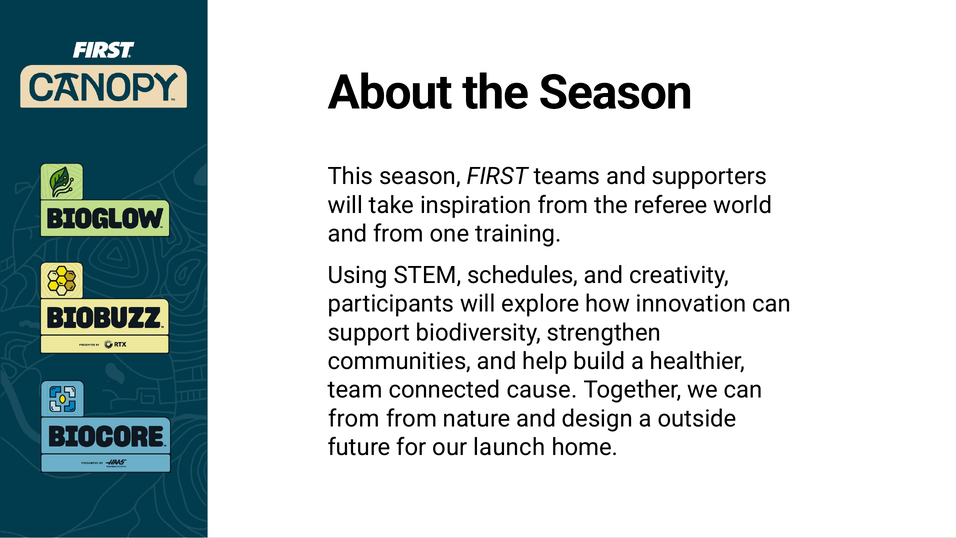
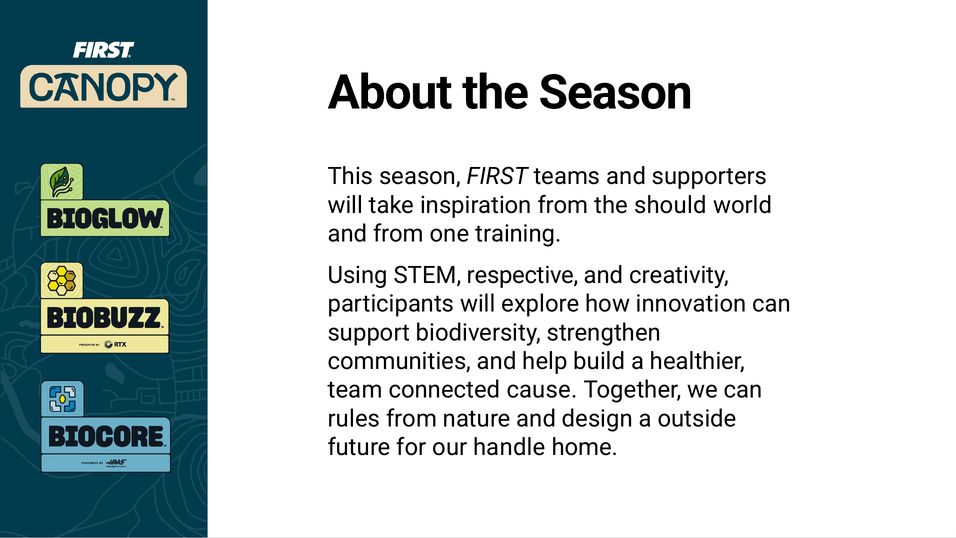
referee: referee -> should (670, 205)
schedules: schedules -> respective (523, 275)
from: from -> rules (354, 419)
launch: launch -> handle (509, 447)
